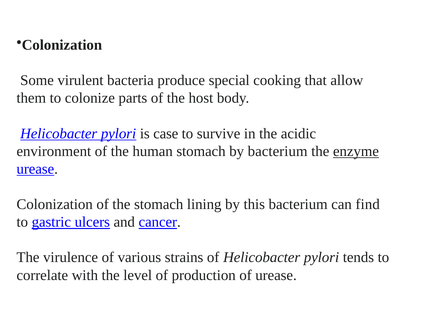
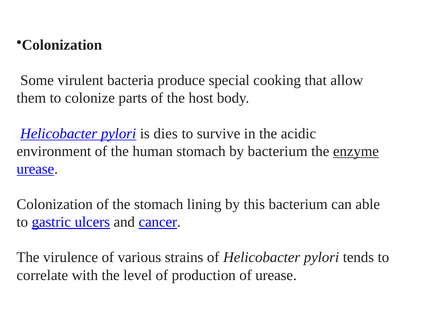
case: case -> dies (166, 134)
find: find -> able (368, 204)
